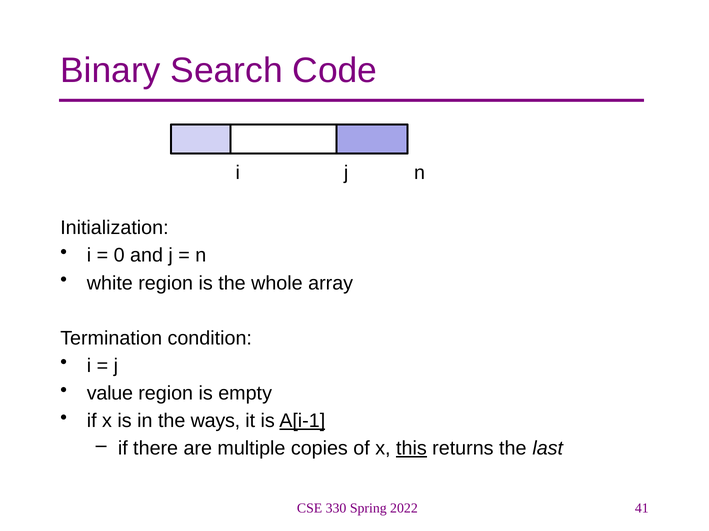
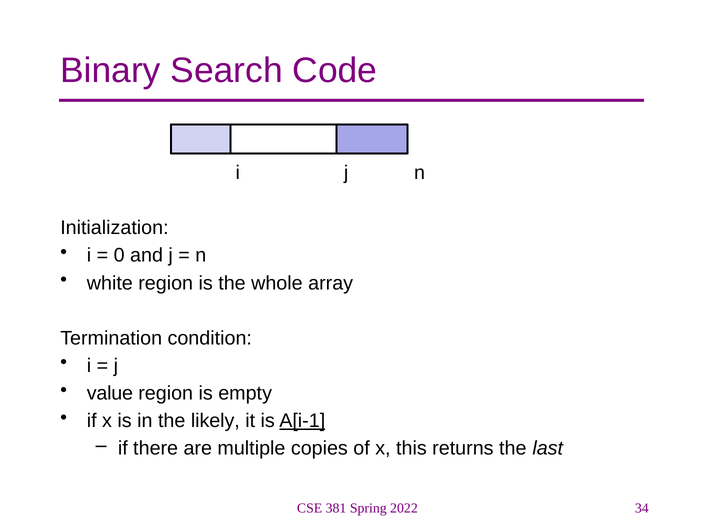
ways: ways -> likely (215, 421)
this underline: present -> none (411, 449)
330: 330 -> 381 (336, 509)
41: 41 -> 34 (642, 509)
